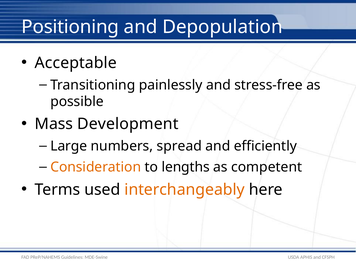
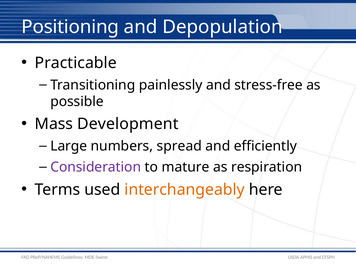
Acceptable: Acceptable -> Practicable (76, 63)
Consideration colour: orange -> purple (96, 167)
lengths: lengths -> mature (186, 167)
competent: competent -> respiration (267, 167)
